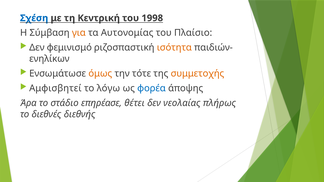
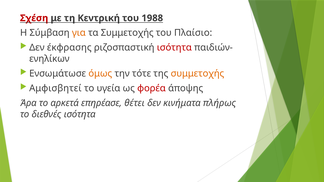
Σχέση colour: blue -> red (34, 18)
1998: 1998 -> 1988 (152, 18)
τα Αυτονομίας: Αυτονομίας -> Συμμετοχής (127, 33)
φεμινισμό: φεμινισμό -> έκφρασης (69, 48)
ισότητα colour: orange -> red (174, 48)
λόγω: λόγω -> υγεία (108, 88)
φορέα colour: blue -> red (151, 88)
στάδιο: στάδιο -> αρκετά (65, 103)
νεολαίας: νεολαίας -> κινήματα (182, 103)
διεθνές διεθνής: διεθνής -> ισότητα (80, 114)
